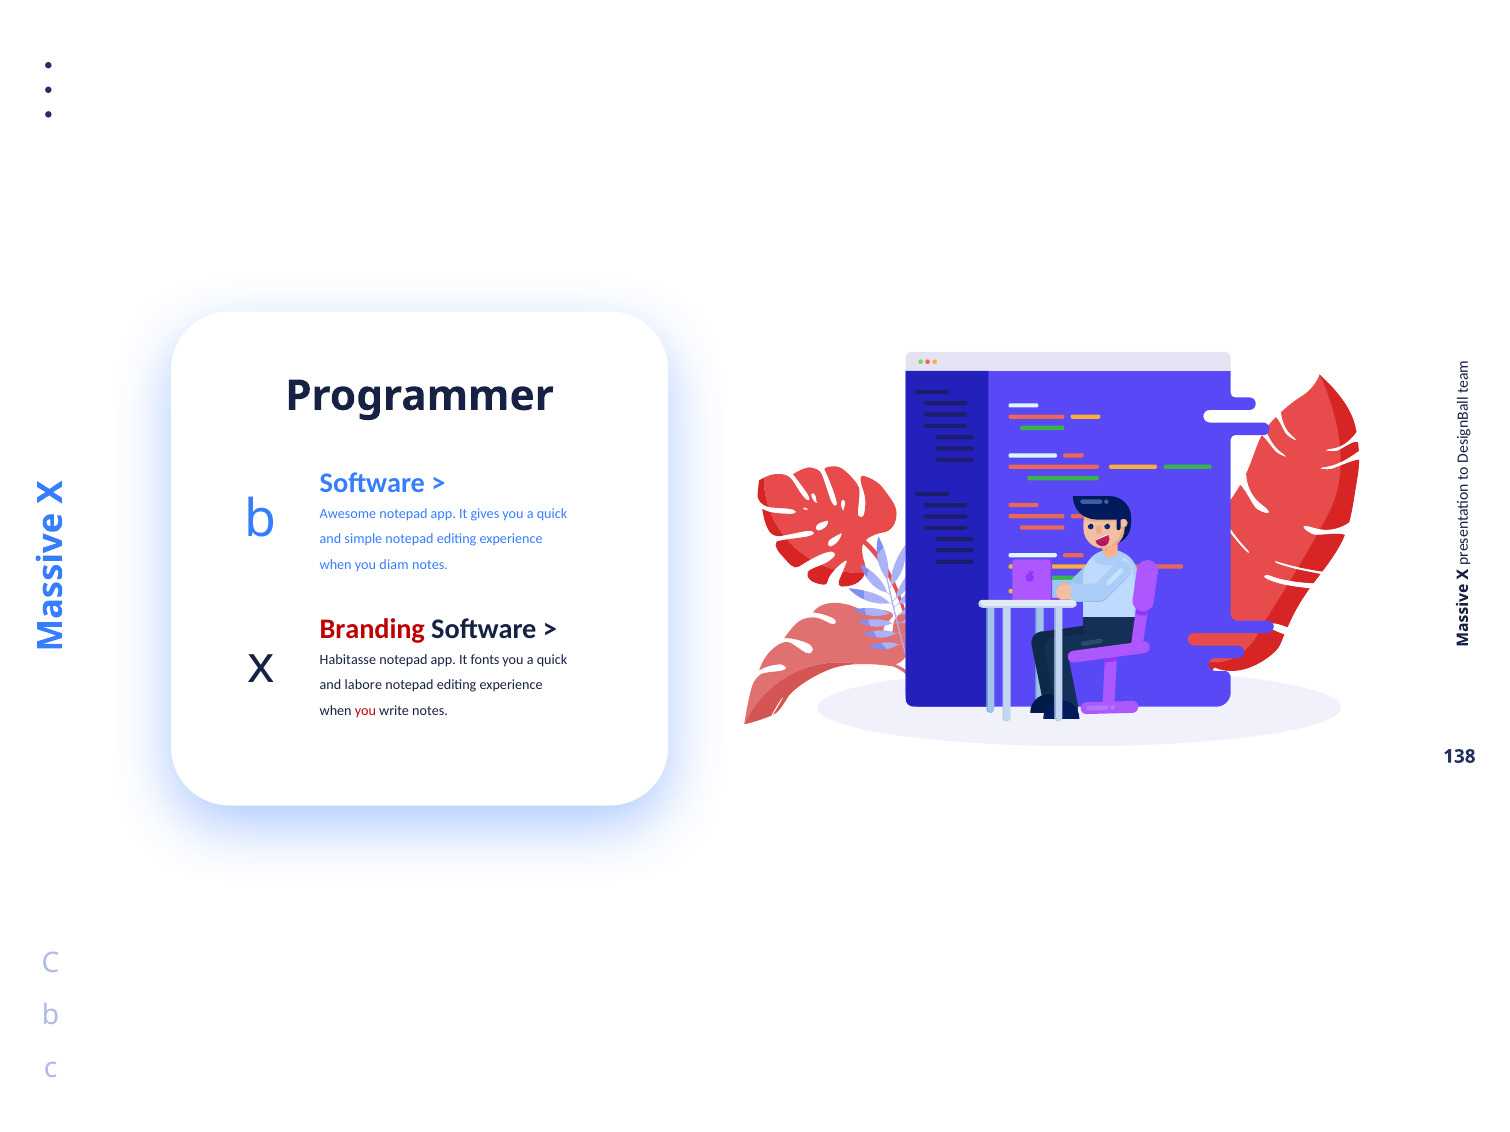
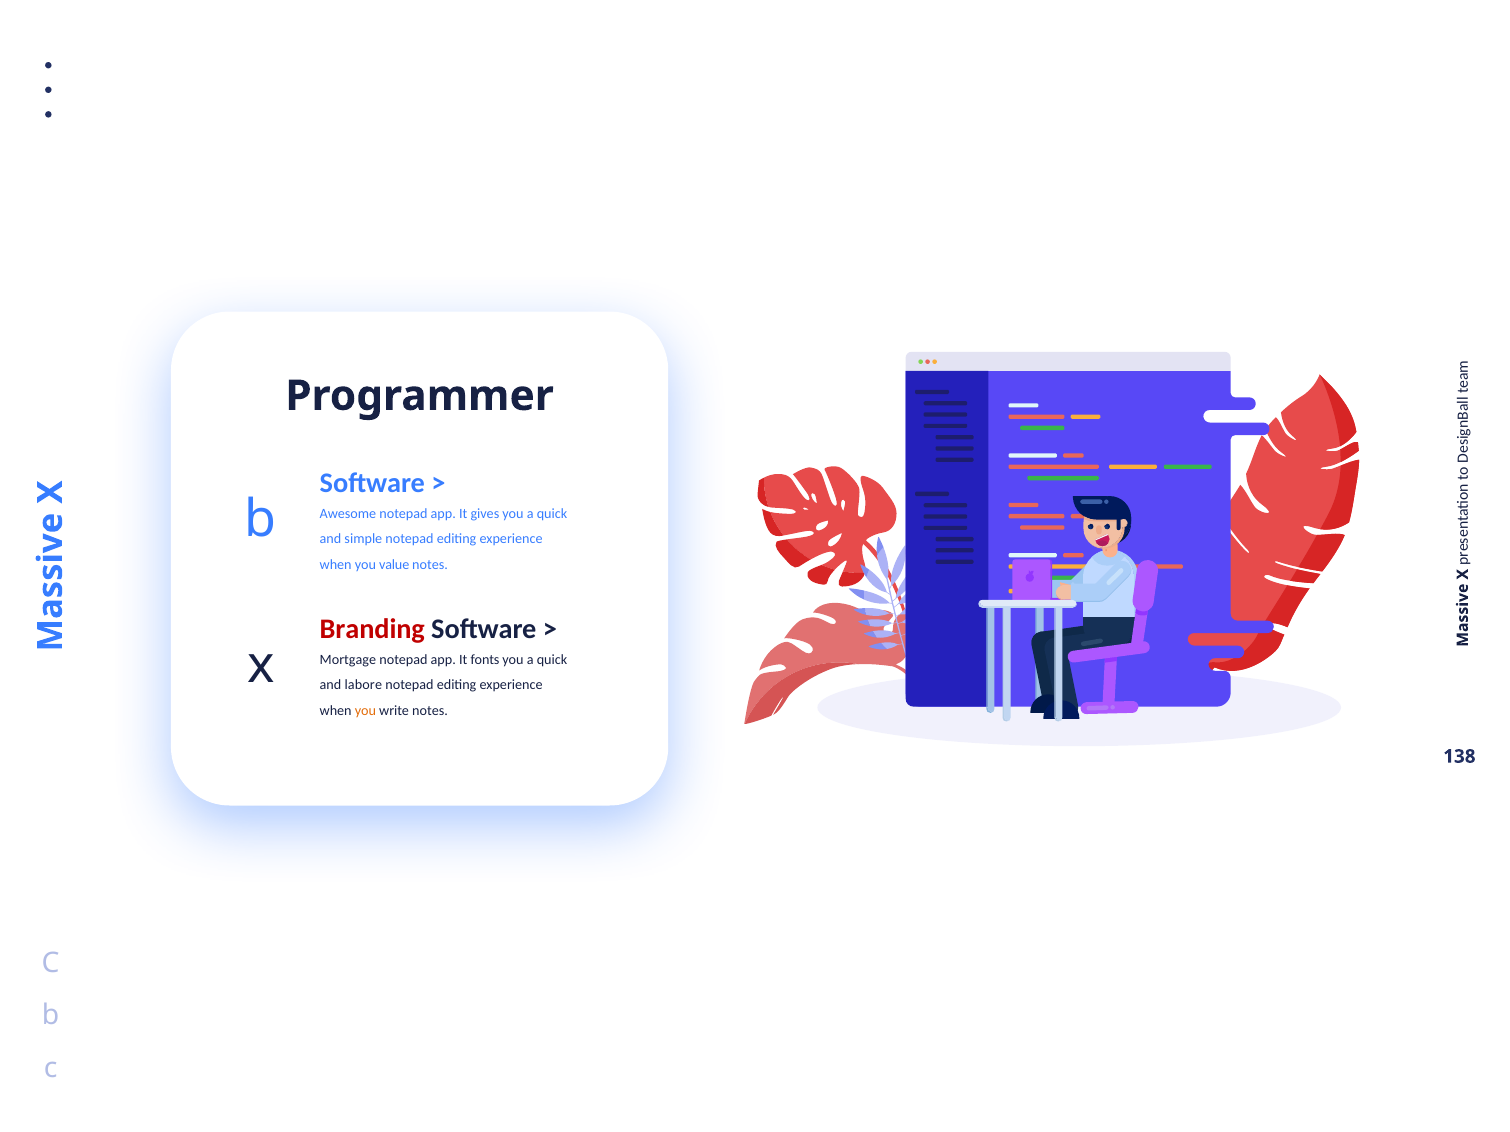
diam: diam -> value (394, 565)
Habitasse: Habitasse -> Mortgage (348, 660)
you colour: red -> orange (365, 711)
